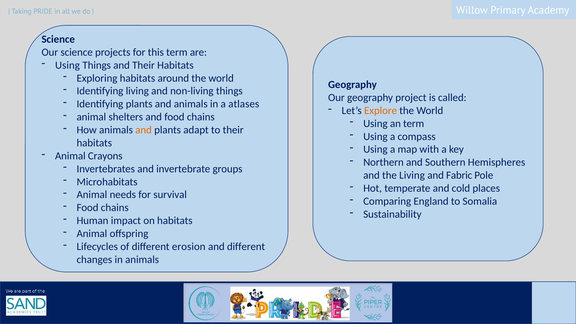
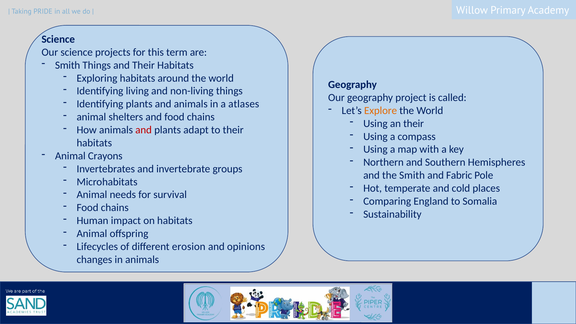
Using: Using -> Smith (68, 65)
an term: term -> their (414, 124)
and colour: orange -> red (144, 130)
the Living: Living -> Smith (412, 175)
and different: different -> opinions (246, 247)
